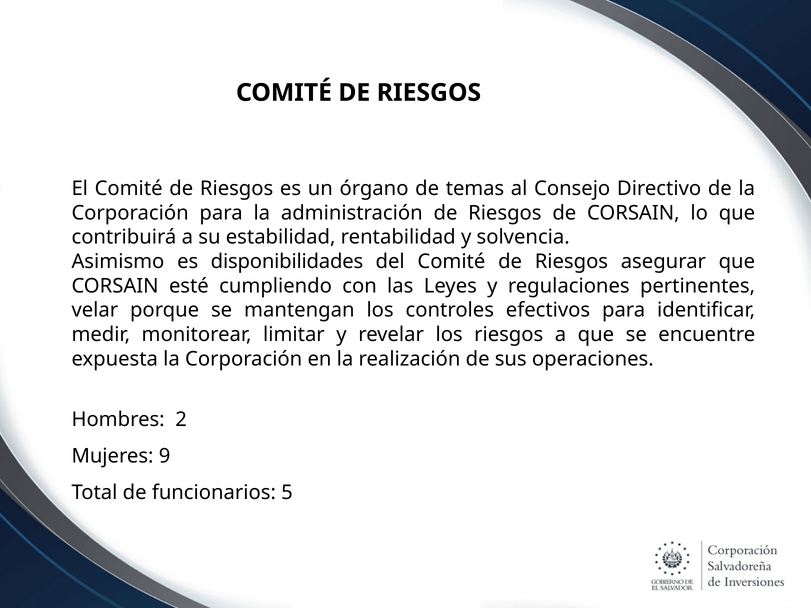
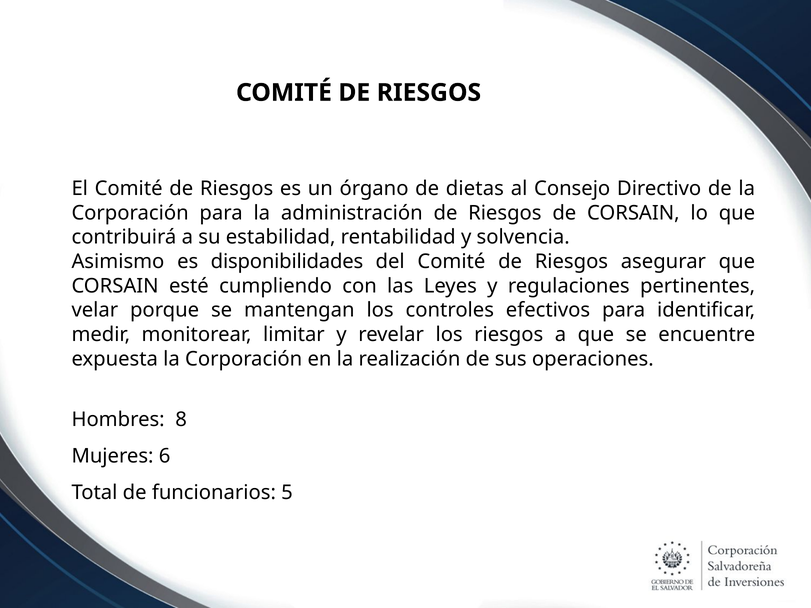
temas: temas -> dietas (475, 189)
2: 2 -> 8 (181, 420)
9: 9 -> 6 (165, 456)
